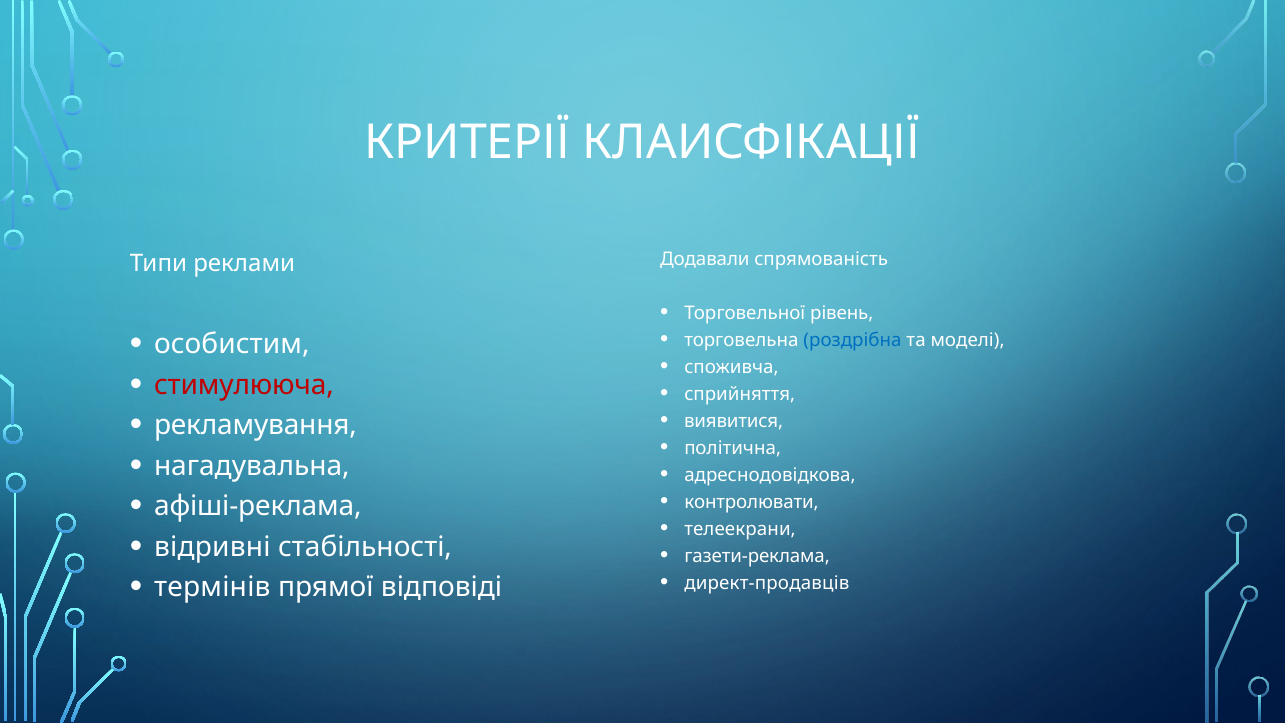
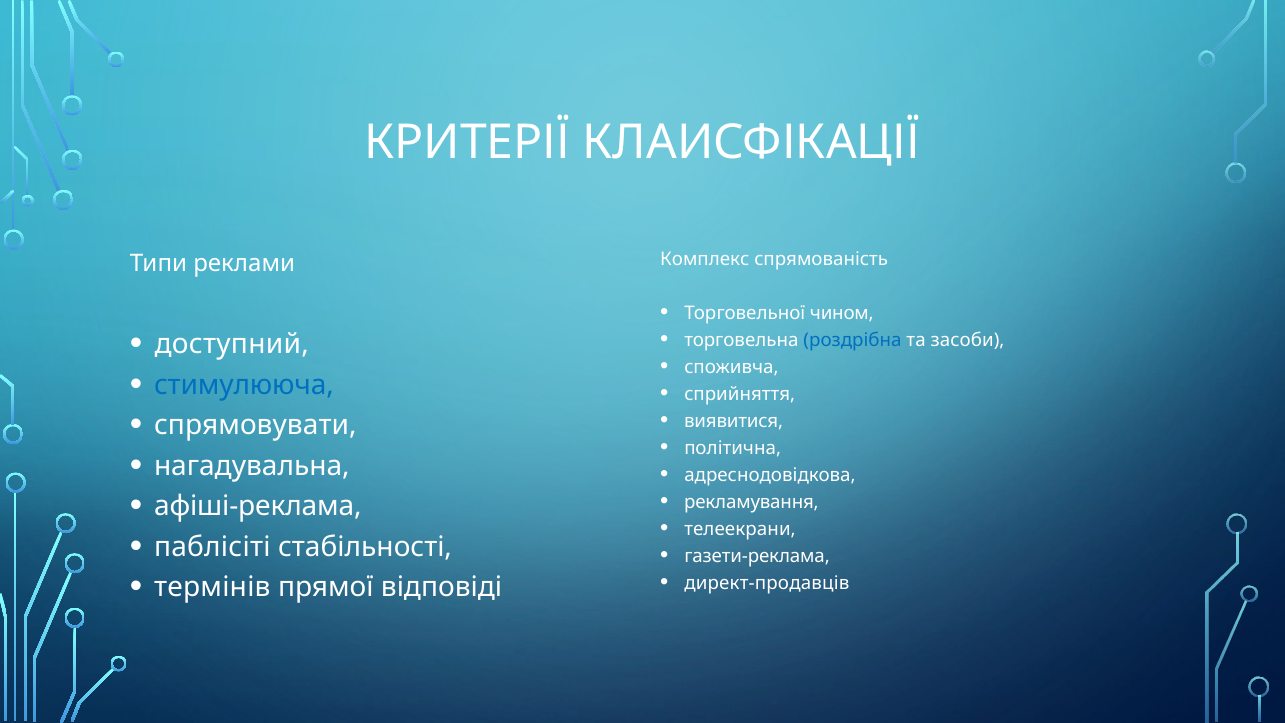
Додавали: Додавали -> Комплекс (705, 259)
рівень: рівень -> чином (842, 313)
особистим: особистим -> доступний (232, 344)
моделі: моделі -> засоби (968, 340)
стимулююча colour: red -> blue (244, 385)
рекламування: рекламування -> спрямовувати (255, 425)
контролювати: контролювати -> рекламування (751, 502)
відривні: відривні -> паблісіті (212, 547)
